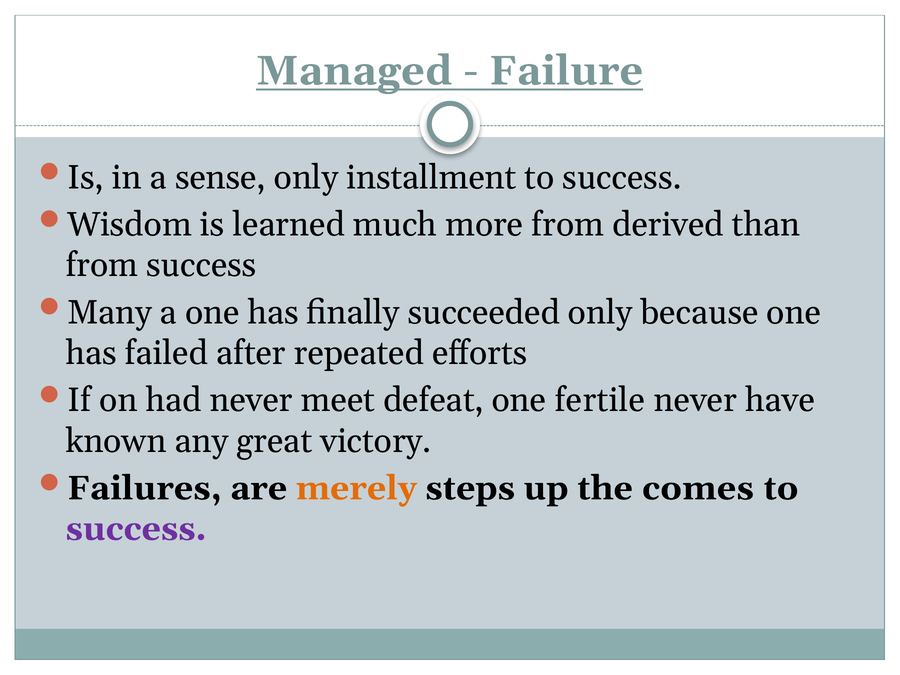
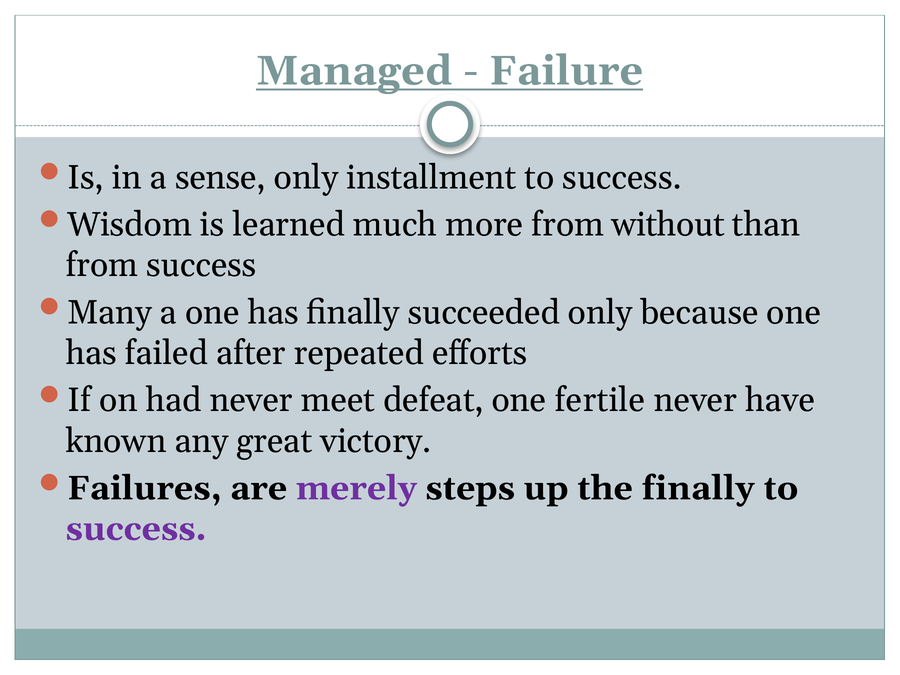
derived: derived -> without (668, 225)
merely colour: orange -> purple (356, 488)
the comes: comes -> finally (698, 488)
